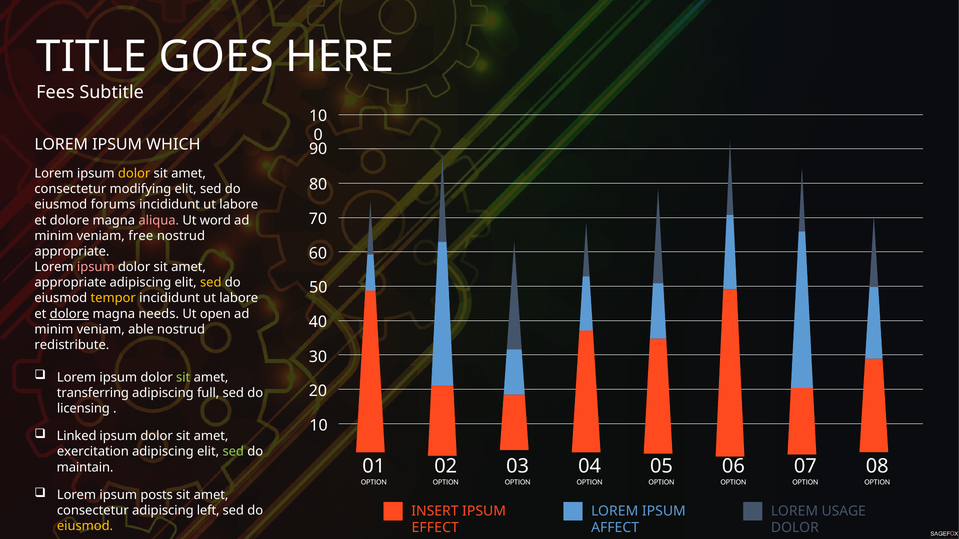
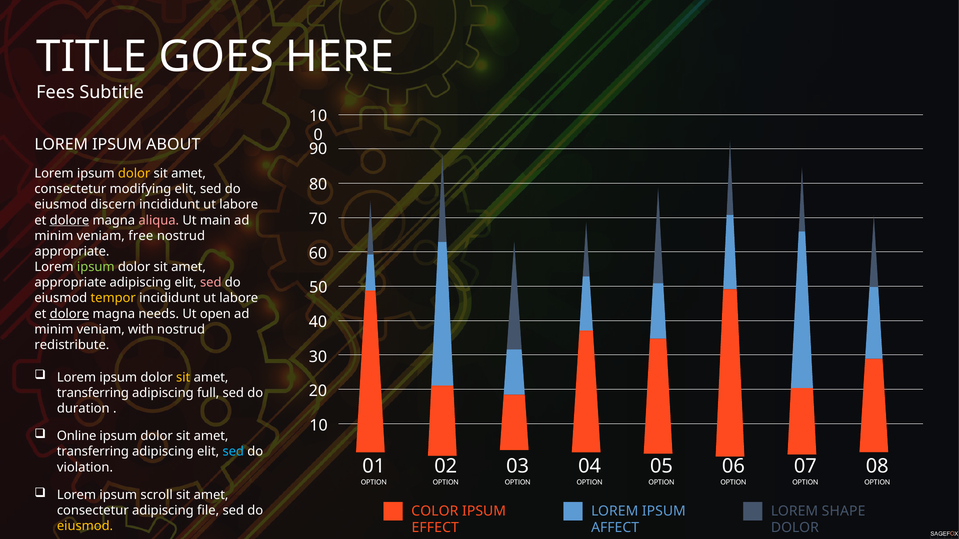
WHICH: WHICH -> ABOUT (173, 144)
forums: forums -> discern (113, 205)
dolore underline: none -> present (69, 220)
word: word -> main (215, 220)
ipsum colour: pink -> light green (96, 267)
sed colour: yellow -> pink (211, 283)
able: able -> with (141, 330)
sit colour: light green -> yellow (183, 378)
licensing: licensing -> duration (83, 409)
Linked: Linked -> Online (77, 436)
exercitation: exercitation -> transferring (93, 452)
sed colour: light green -> light blue (233, 452)
maintain: maintain -> violation (85, 468)
posts: posts -> scroll (157, 495)
left: left -> file (208, 511)
INSERT: INSERT -> COLOR (435, 511)
USAGE: USAGE -> SHAPE (844, 511)
